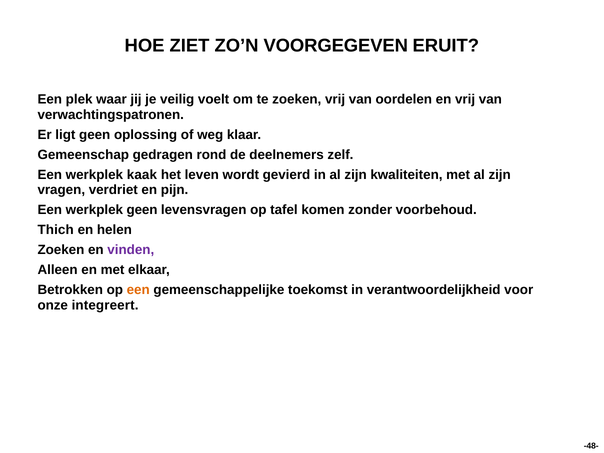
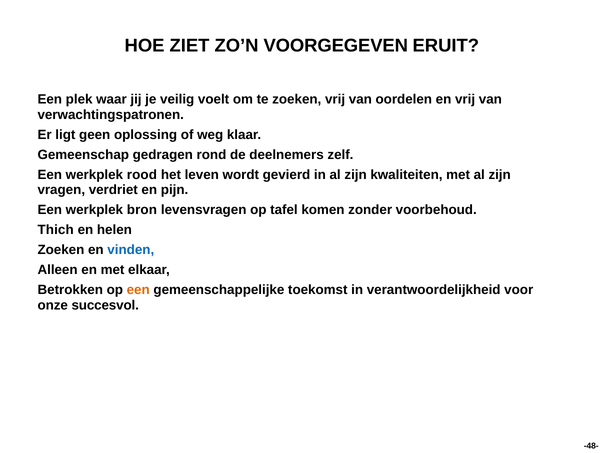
kaak: kaak -> rood (142, 175)
werkplek geen: geen -> bron (142, 210)
vinden colour: purple -> blue (131, 250)
integreert: integreert -> succesvol (105, 305)
